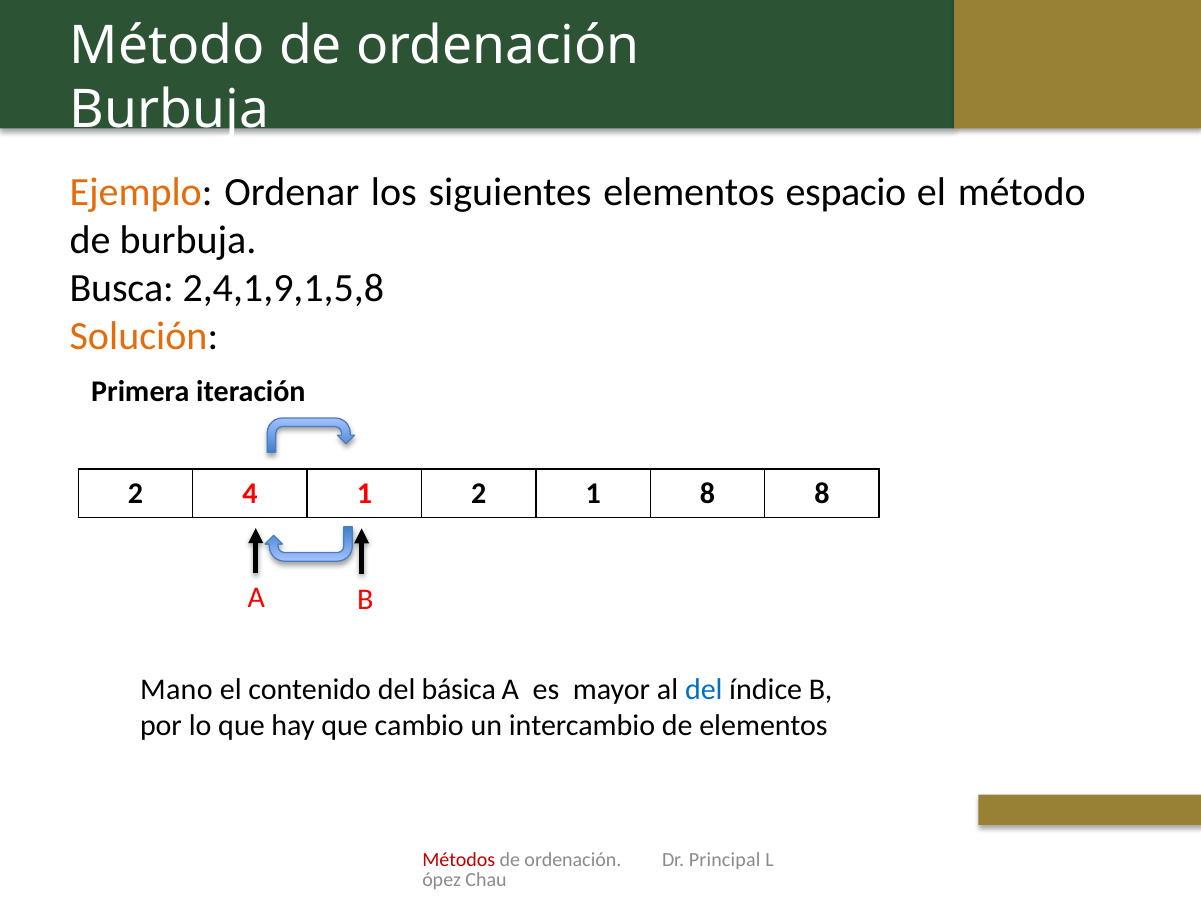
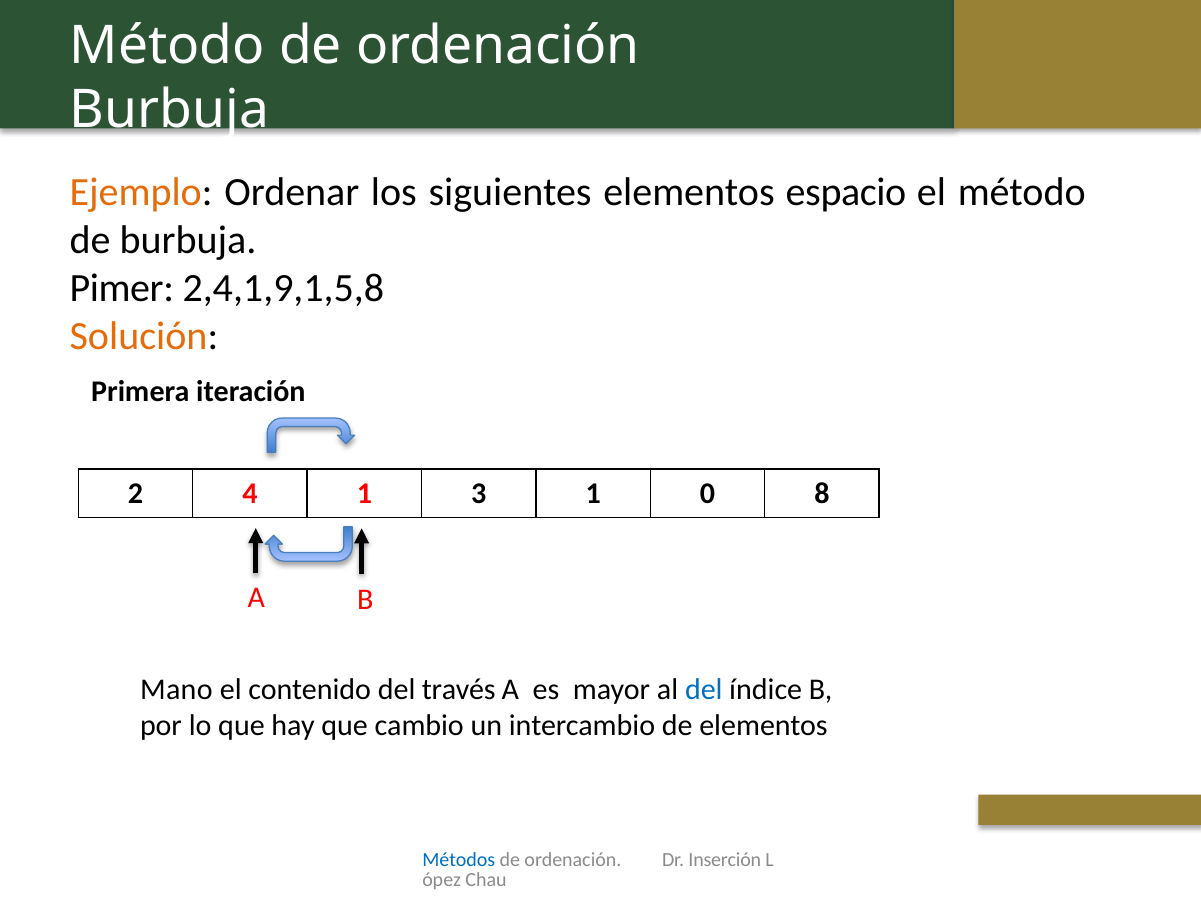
Busca: Busca -> Pimer (122, 288)
1 2: 2 -> 3 (479, 493)
1 8: 8 -> 0 (707, 493)
básica: básica -> través (459, 689)
Métodos colour: red -> blue (459, 860)
Principal: Principal -> Inserción (725, 860)
